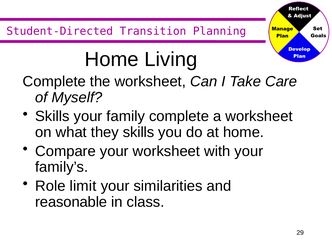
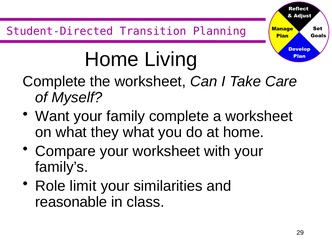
Skills: Skills -> Want (52, 116)
they skills: skills -> what (139, 132)
